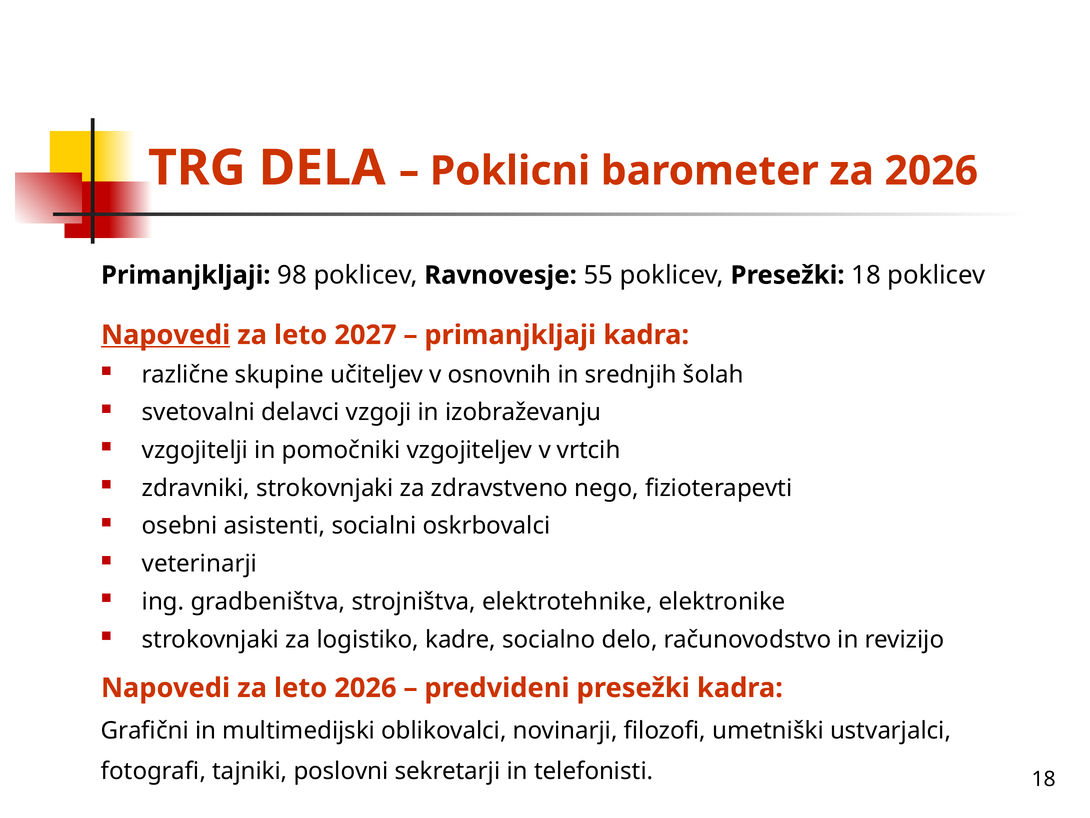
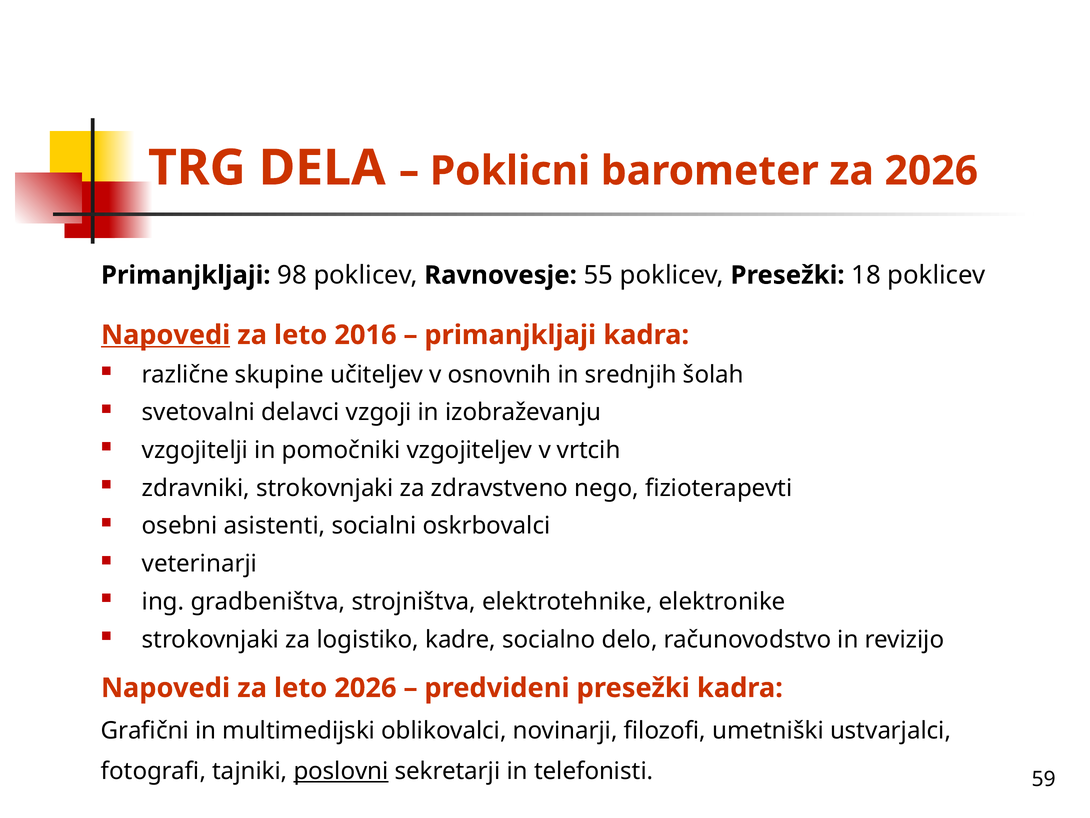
2027: 2027 -> 2016 (365, 335)
poslovni underline: none -> present (341, 771)
telefonisti 18: 18 -> 59 (1044, 779)
